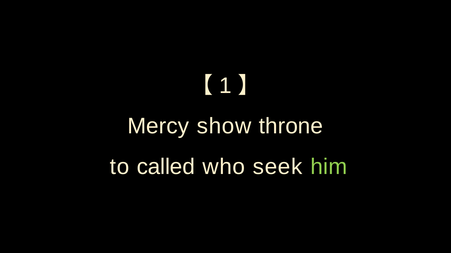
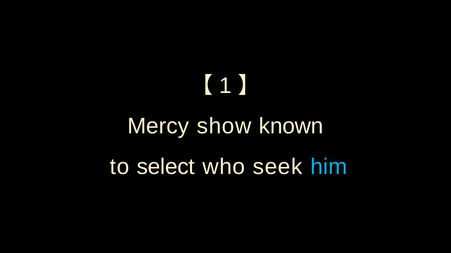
throne: throne -> known (291, 126)
called: called -> select (166, 167)
him colour: light green -> light blue (329, 167)
